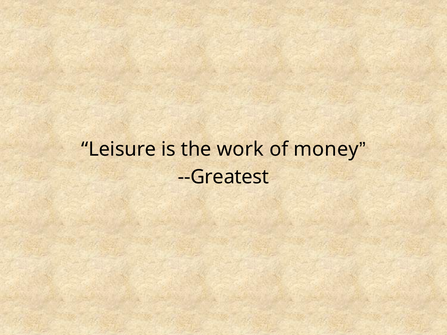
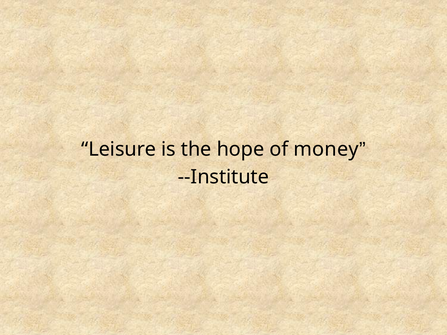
work: work -> hope (240, 149)
--Greatest: --Greatest -> --Institute (223, 177)
